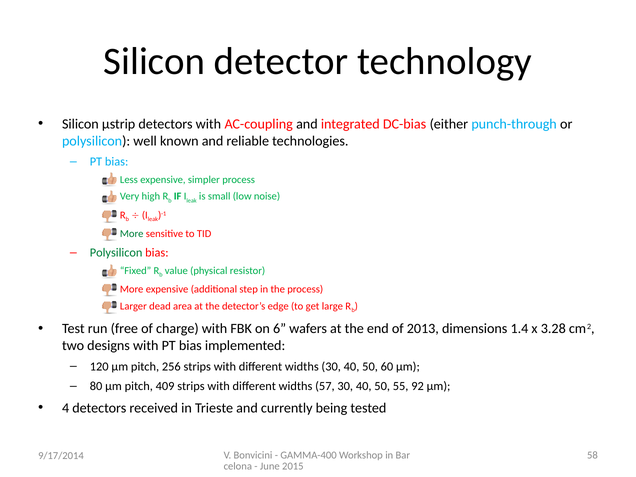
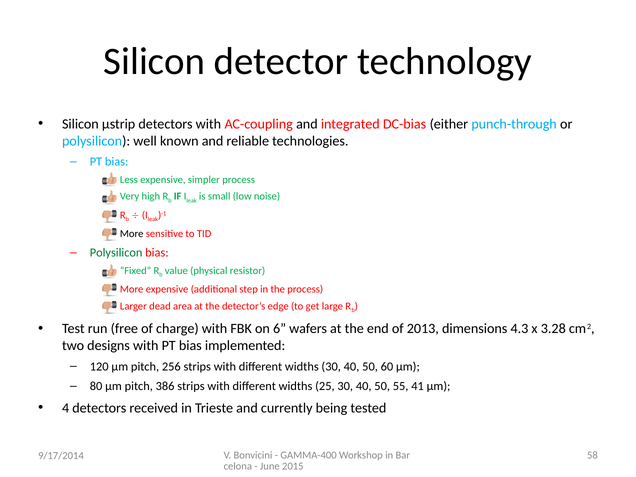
More colour: green -> black (132, 234)
1.4: 1.4 -> 4.3 (519, 329)
409: 409 -> 386 (165, 386)
57: 57 -> 25 (325, 386)
92: 92 -> 41 (418, 386)
